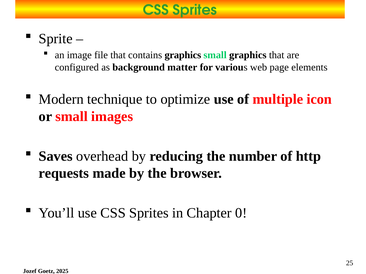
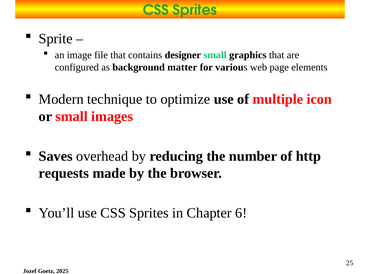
contains graphics: graphics -> designer (183, 55)
0: 0 -> 6 (241, 213)
